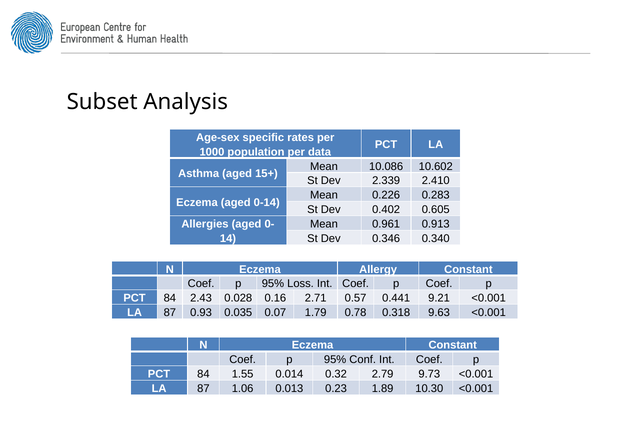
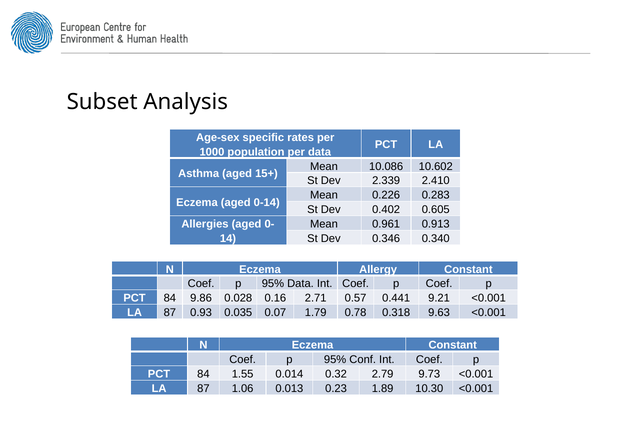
95% Loss: Loss -> Data (301, 284)
2.43: 2.43 -> 9.86 (201, 298)
